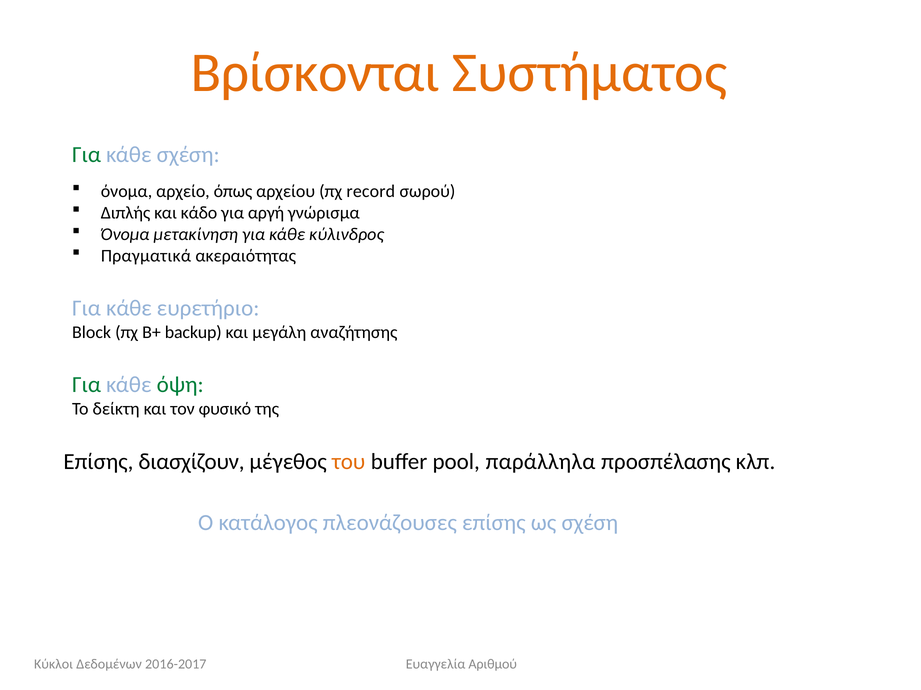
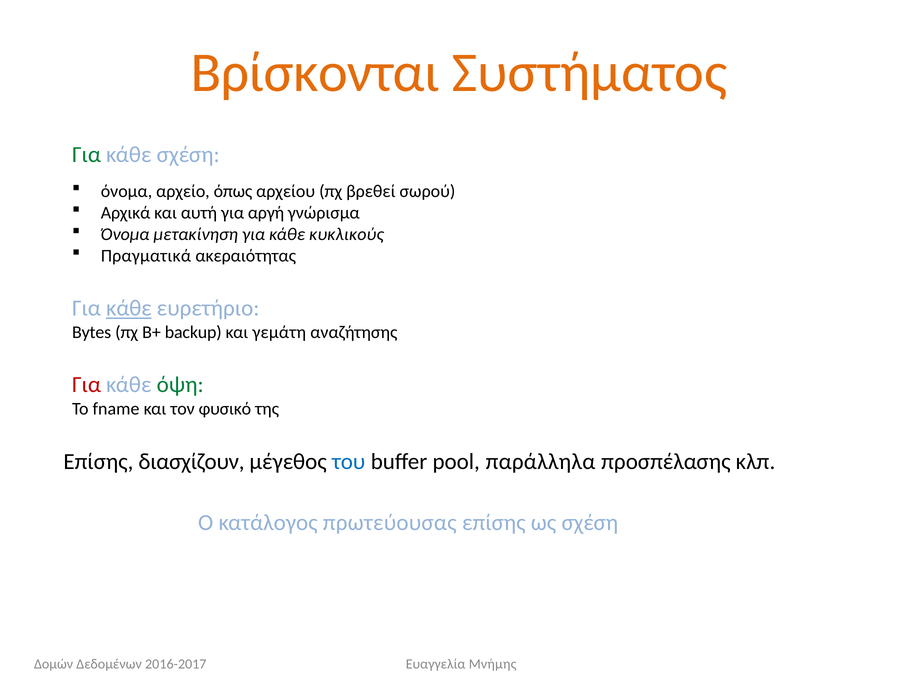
record: record -> βρεθεί (371, 191)
Διπλής: Διπλής -> Αρχικά (126, 213)
κάδο: κάδο -> αυτή (199, 213)
κύλινδρος: κύλινδρος -> κυκλικούς (346, 234)
κάθε underline: none -> present (129, 309)
Block: Block -> Bytes (92, 333)
μεγάλη: μεγάλη -> γεμάτη (279, 333)
Για colour: green -> red (86, 385)
δείκτη: δείκτη -> fname (116, 410)
του colour: orange -> blue (349, 462)
πλεονάζουσες: πλεονάζουσες -> πρωτεύουσας (390, 523)
Κύκλοι: Κύκλοι -> Δομών (54, 665)
Αριθμού: Αριθμού -> Μνήμης (493, 665)
